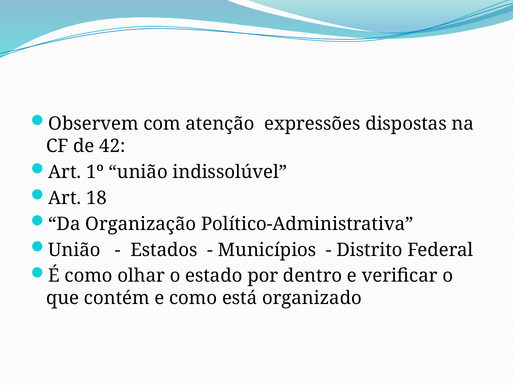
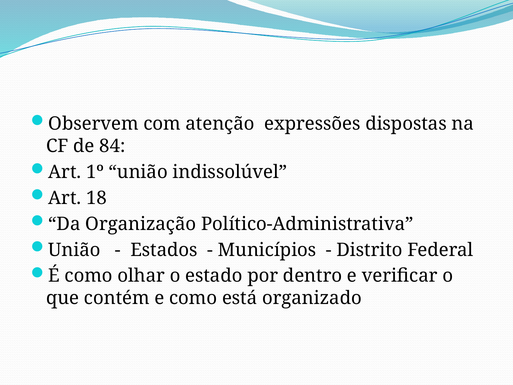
42: 42 -> 84 (112, 146)
